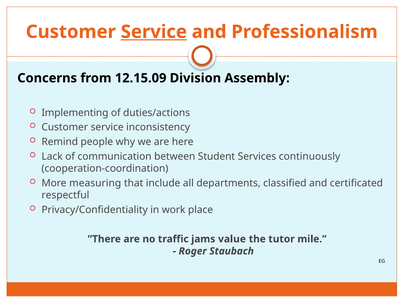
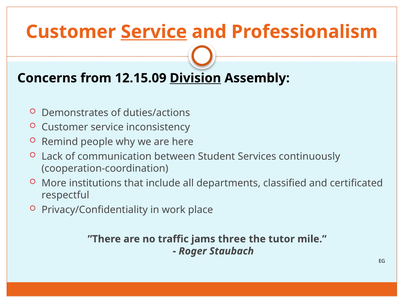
Division underline: none -> present (195, 78)
Implementing: Implementing -> Demonstrates (75, 113)
measuring: measuring -> institutions (95, 183)
value: value -> three (232, 239)
